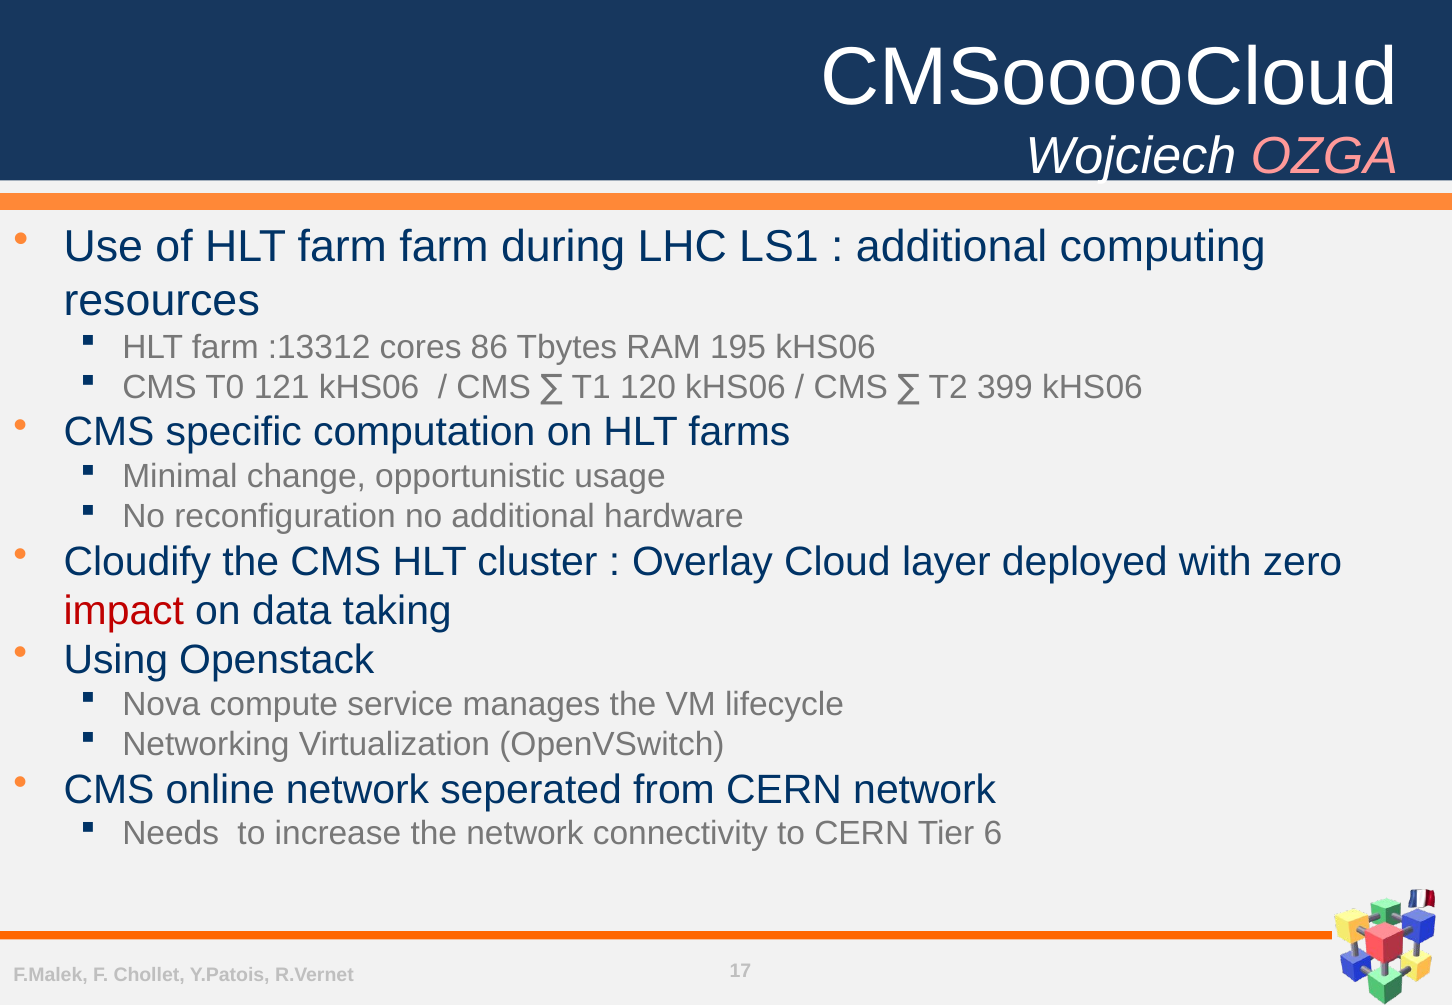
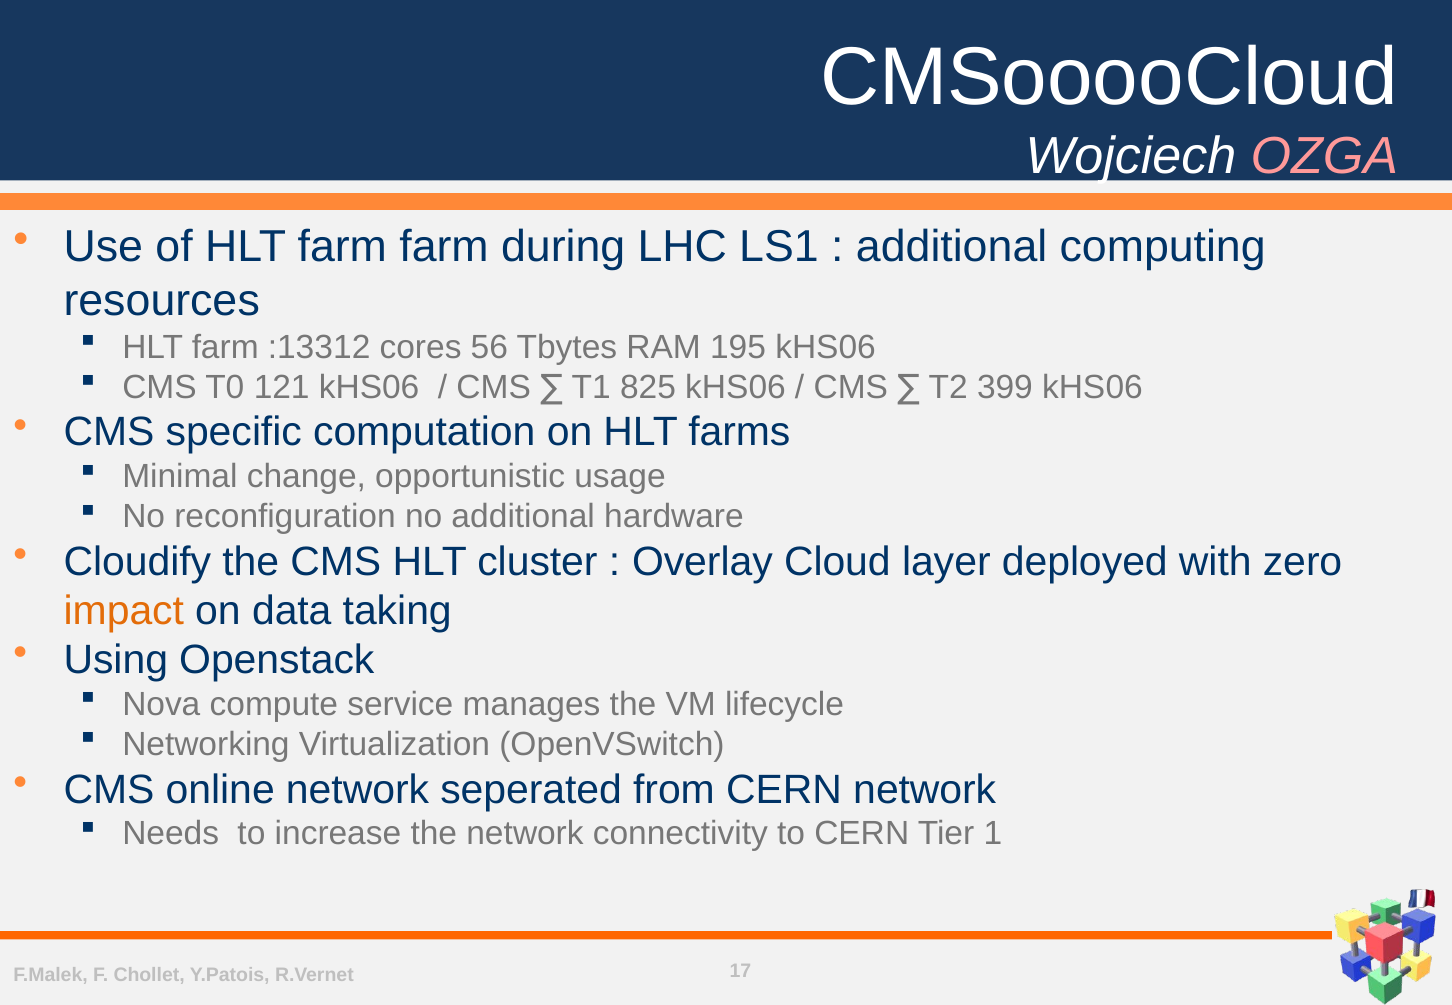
86: 86 -> 56 (489, 347)
120: 120 -> 825 (648, 387)
impact colour: red -> orange (124, 611)
6: 6 -> 1 (993, 834)
